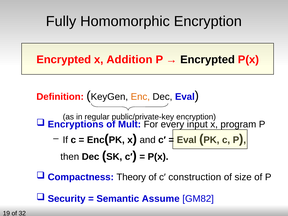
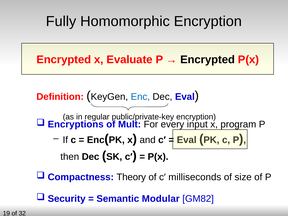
Addition: Addition -> Evaluate (130, 60)
Enc colour: orange -> blue (140, 97)
construction: construction -> milliseconds (195, 177)
Assume: Assume -> Modular (161, 199)
